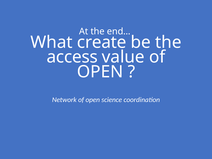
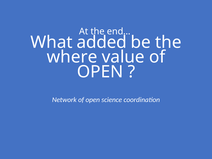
create: create -> added (102, 42)
access: access -> where (72, 57)
